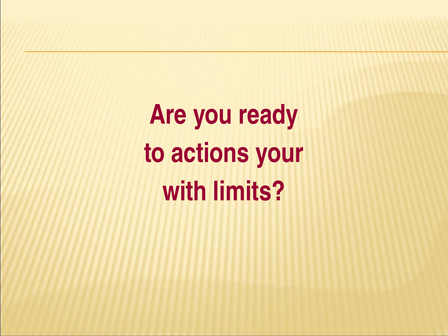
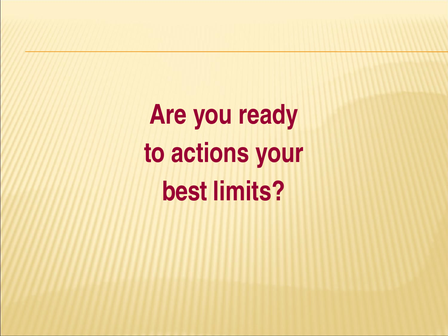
with: with -> best (185, 192)
